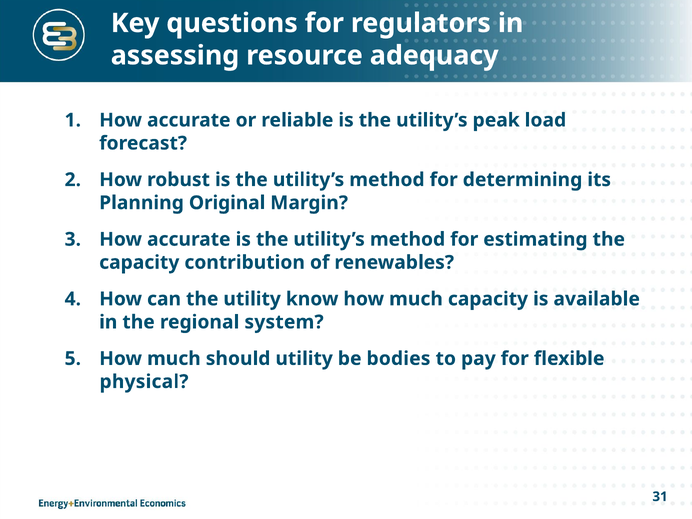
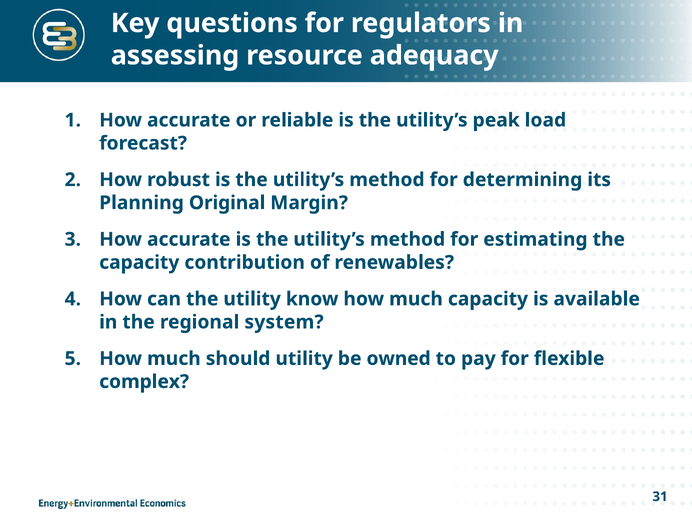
bodies: bodies -> owned (399, 359)
physical: physical -> complex (144, 382)
